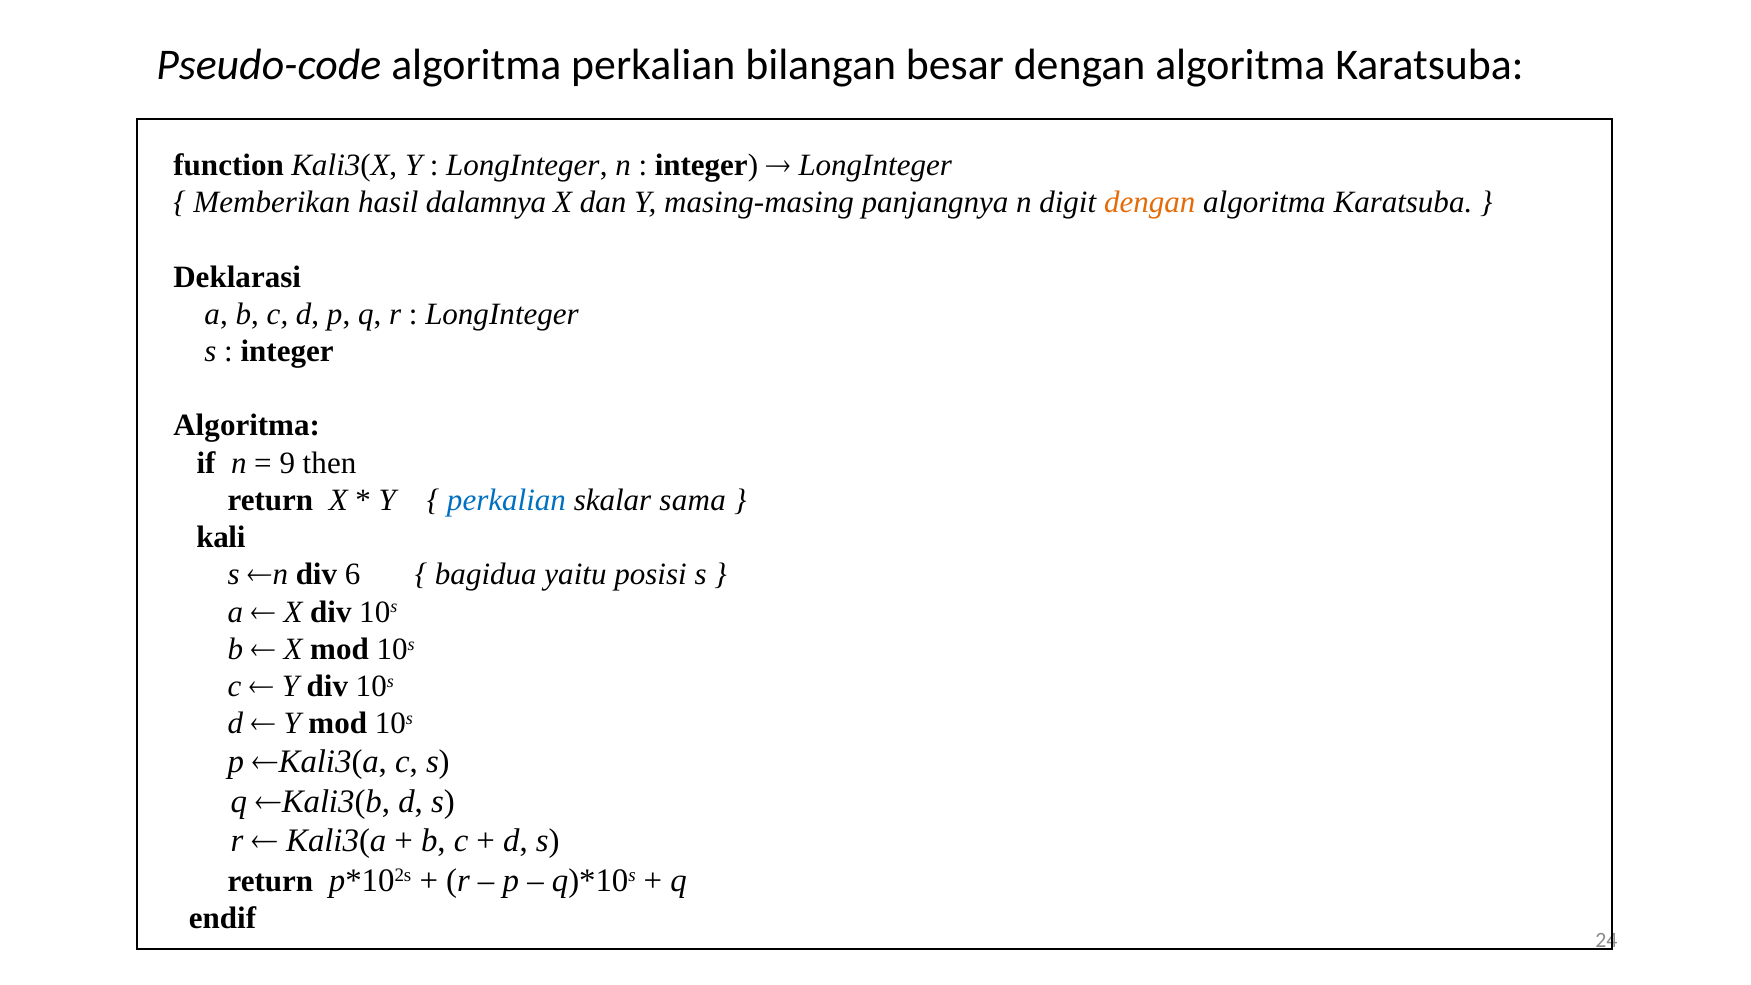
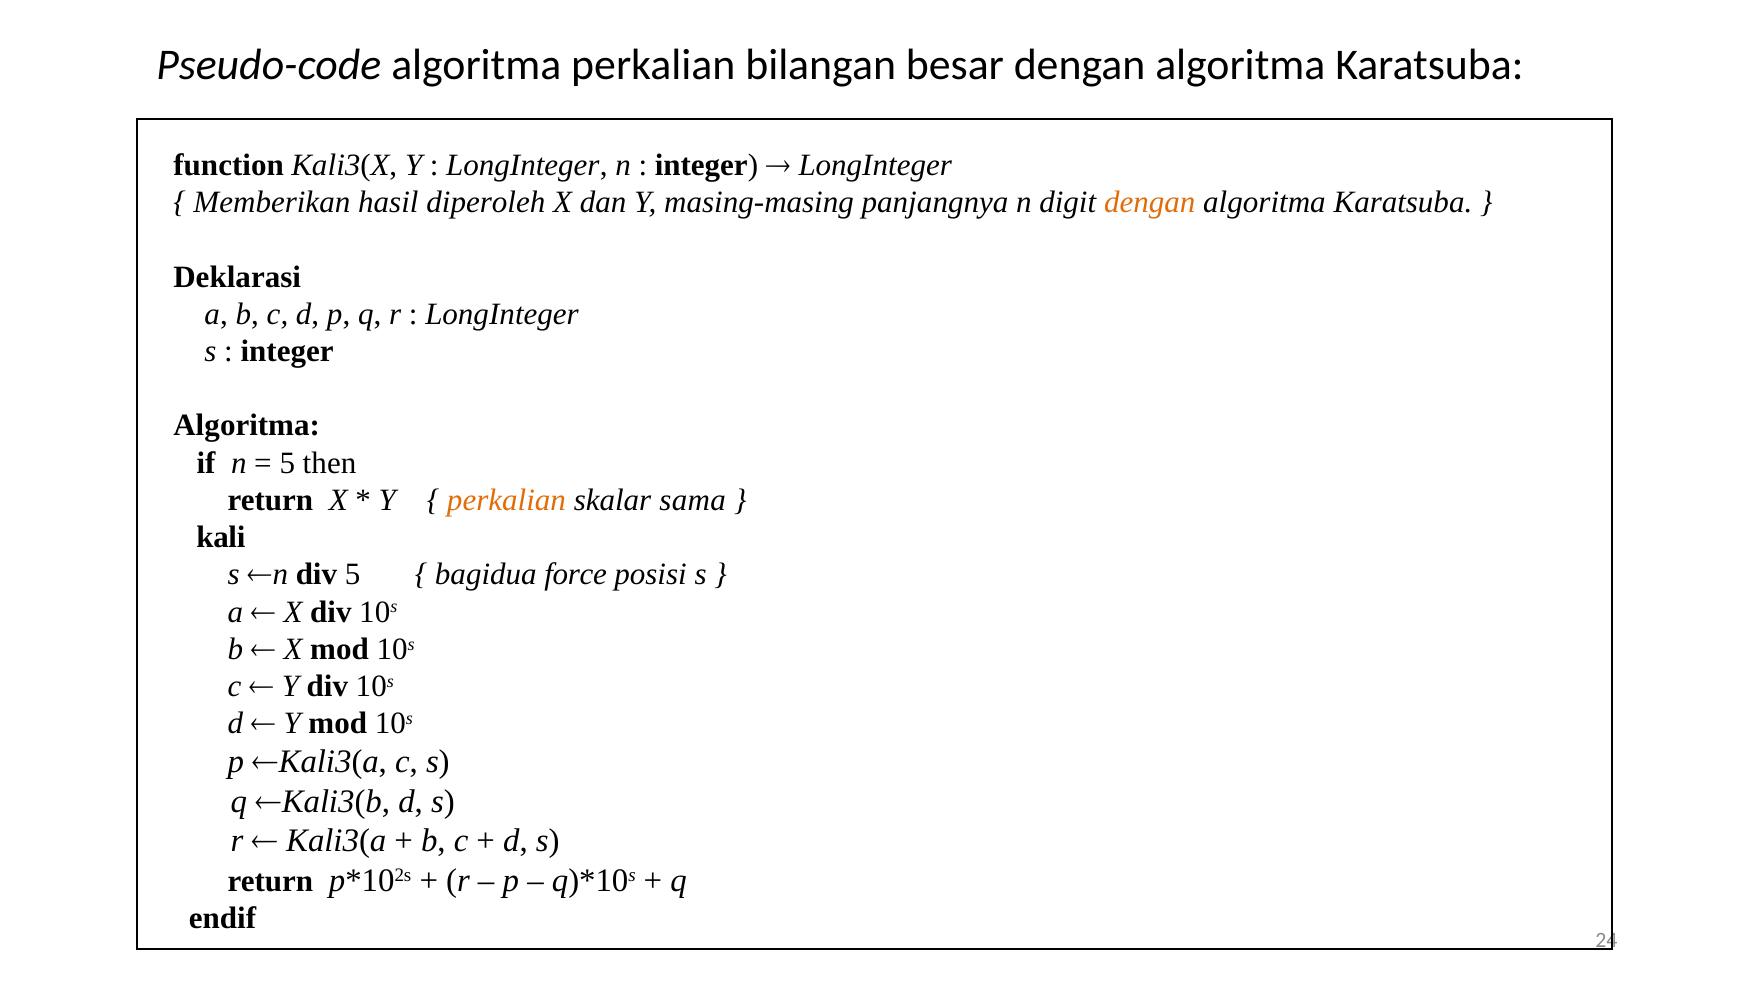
dalamnya: dalamnya -> diperoleh (486, 202)
9: 9 -> 5 (287, 463)
perkalian colour: blue -> orange (506, 500)
div 6: 6 -> 5 (353, 575)
yaitu: yaitu -> force (576, 575)
